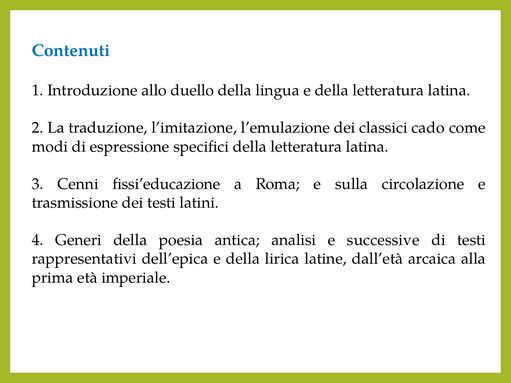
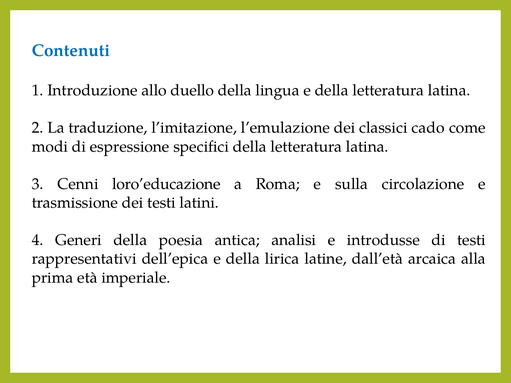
fissi’educazione: fissi’educazione -> loro’educazione (166, 184)
successive: successive -> introdusse (383, 240)
